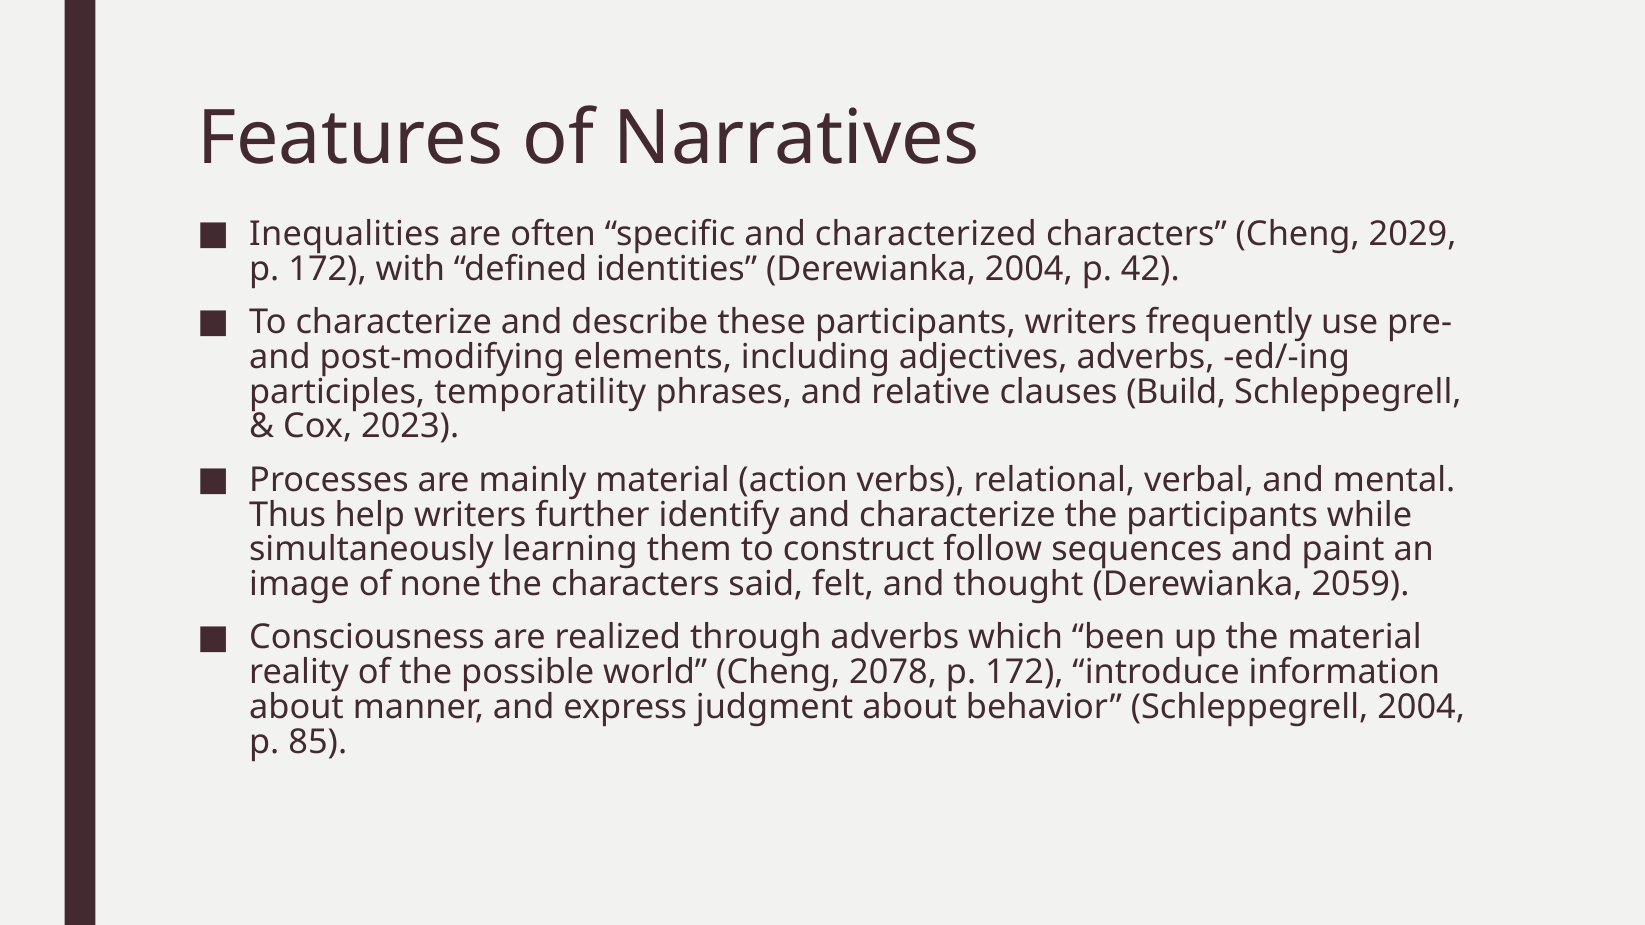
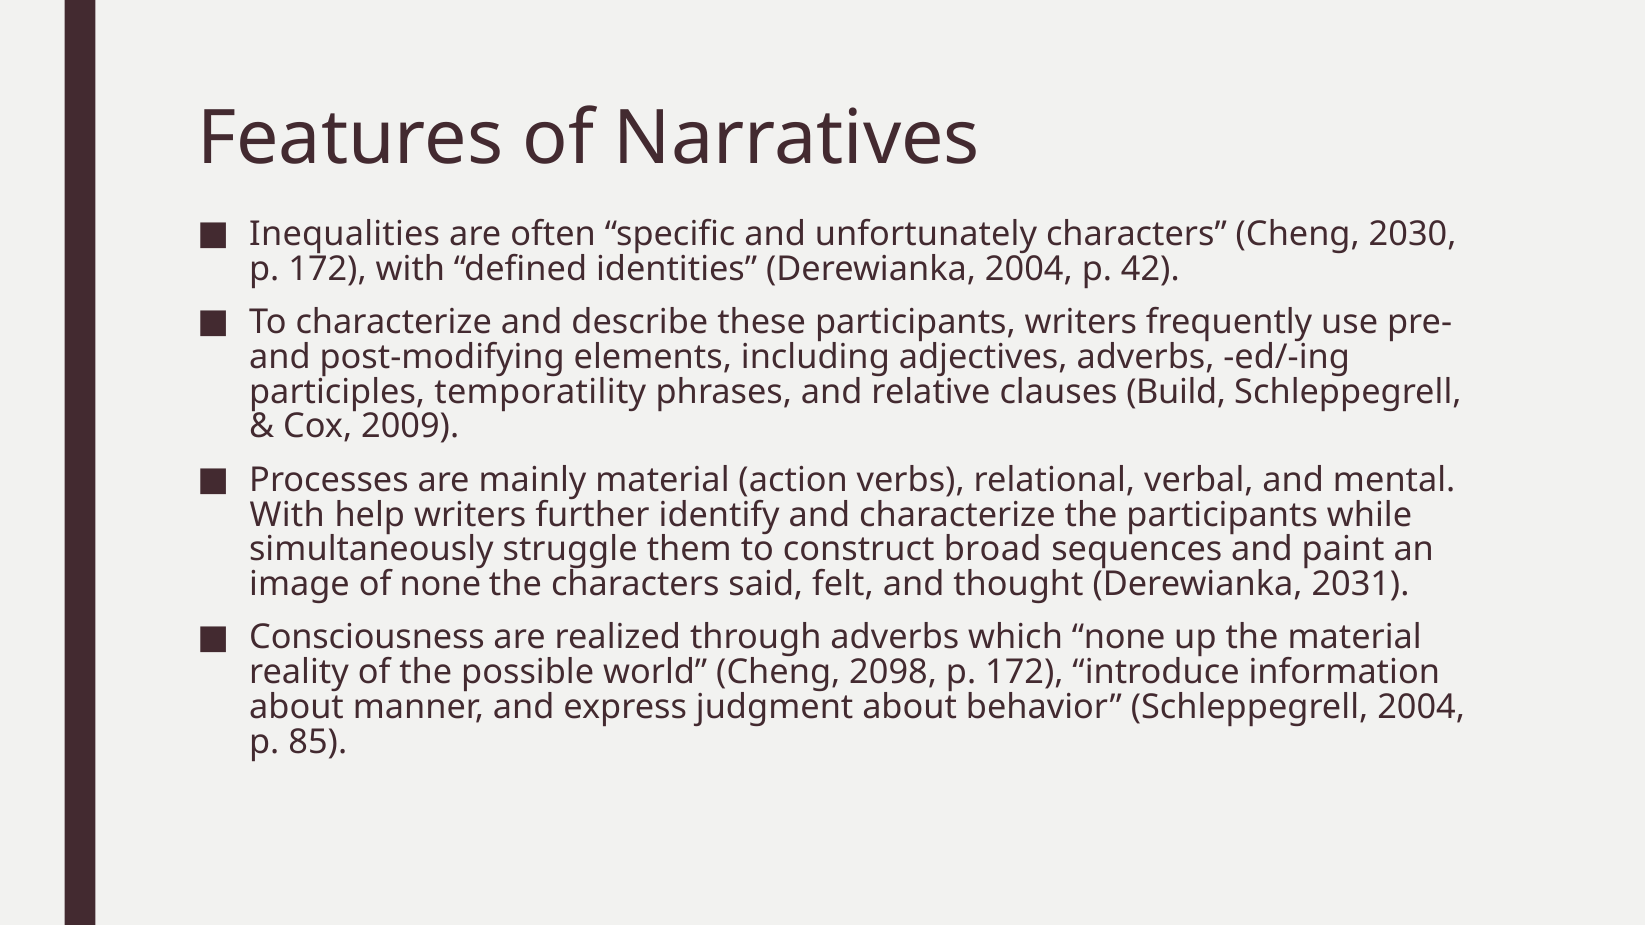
characterized: characterized -> unfortunately (926, 234)
2029: 2029 -> 2030 (1413, 234)
2023: 2023 -> 2009 (410, 427)
Thus: Thus -> With (287, 515)
learning: learning -> struggle (570, 550)
follow: follow -> broad (993, 550)
2059: 2059 -> 2031 (1360, 585)
which been: been -> none (1119, 638)
2078: 2078 -> 2098 (893, 673)
